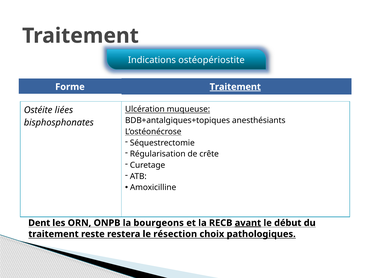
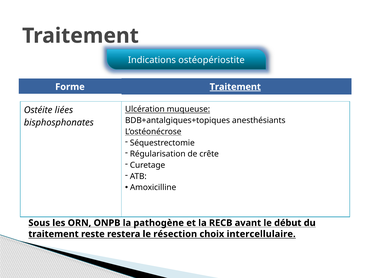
Dent: Dent -> Sous (39, 223)
bourgeons: bourgeons -> pathogène (159, 223)
avant underline: present -> none (248, 223)
pathologiques: pathologiques -> intercellulaire (261, 234)
